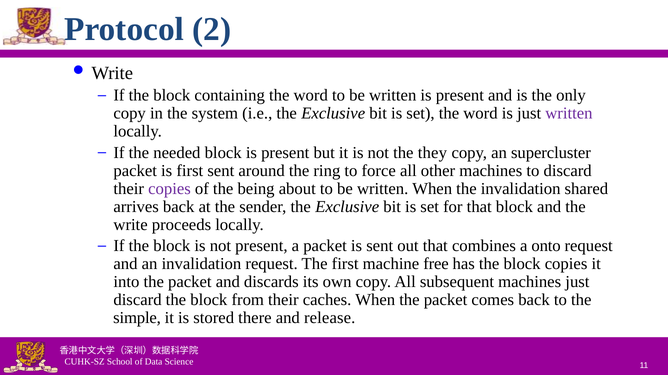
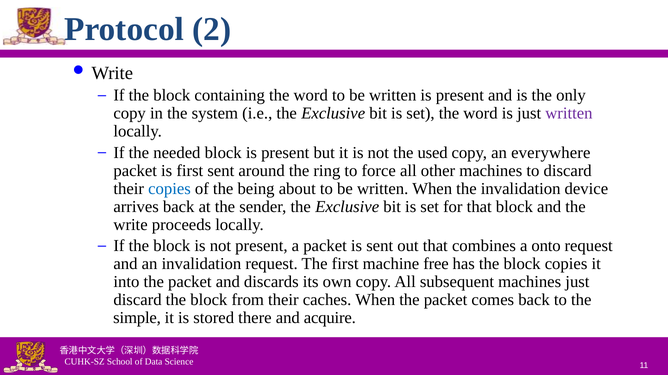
they: they -> used (433, 153)
supercluster: supercluster -> everywhere (551, 153)
copies colour: purple -> blue (169, 189)
shared: shared -> device (586, 189)
release: release -> acquire (330, 319)
